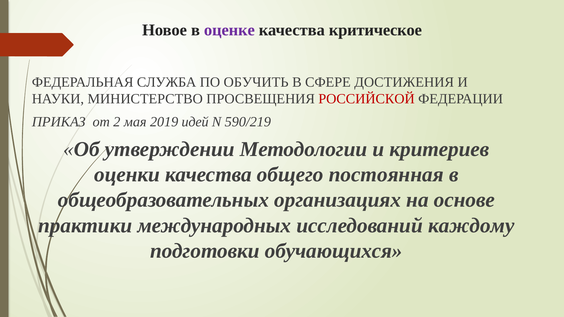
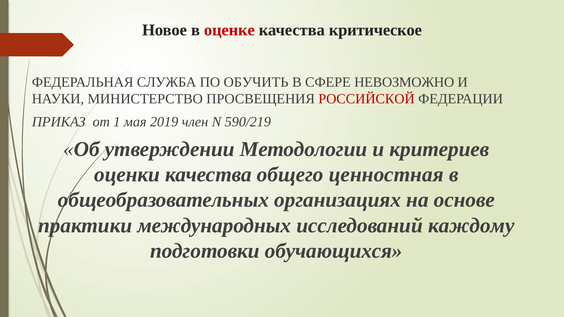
оценке colour: purple -> red (229, 30)
ДОСТИЖЕНИЯ: ДОСТИЖЕНИЯ -> НЕВОЗМОЖНО (404, 82)
2: 2 -> 1 (117, 122)
идей: идей -> член (195, 122)
постоянная: постоянная -> ценностная (386, 175)
